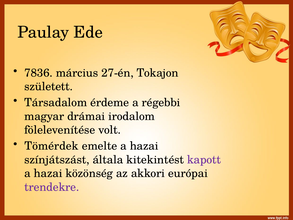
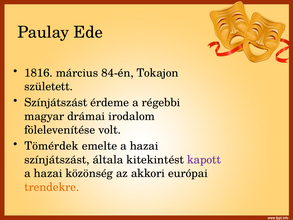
7836: 7836 -> 1816 (39, 73)
27-én: 27-én -> 84-én (117, 73)
Társadalom: Társadalom -> Színjátszást (56, 102)
trendekre colour: purple -> orange (52, 187)
